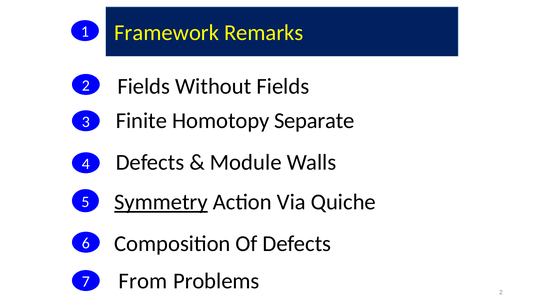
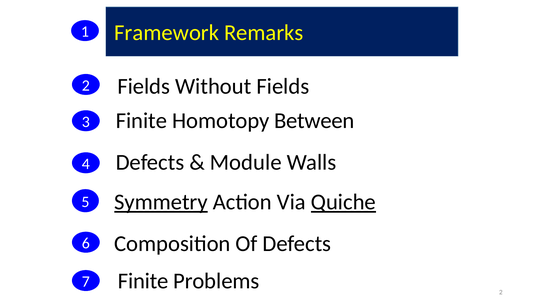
Separate: Separate -> Between (314, 121)
Quiche underline: none -> present (343, 202)
7 From: From -> Finite (143, 281)
